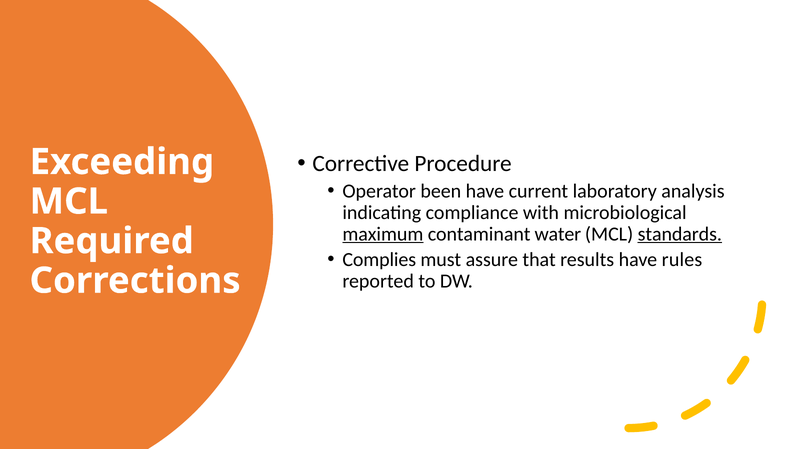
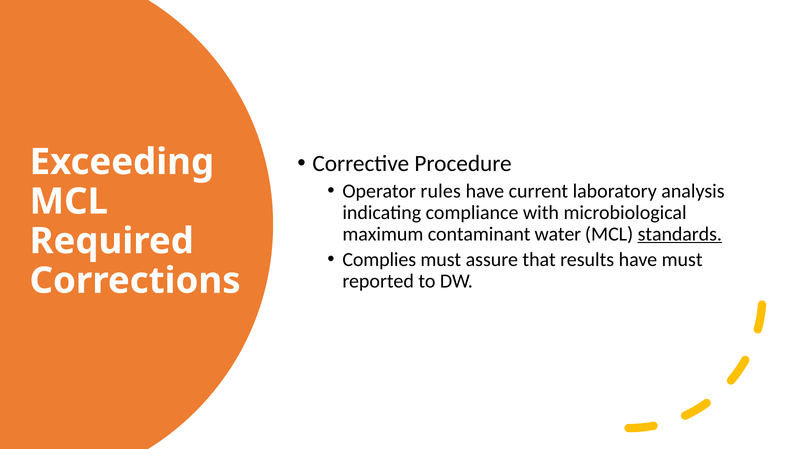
been: been -> rules (441, 191)
maximum underline: present -> none (383, 234)
have rules: rules -> must (682, 260)
